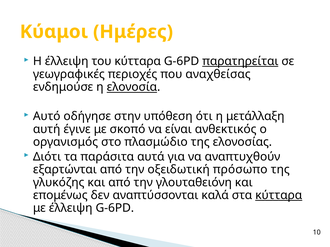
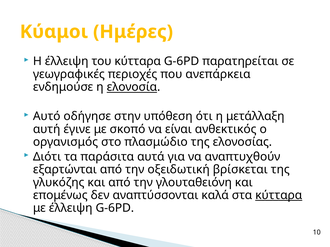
παρατηρείται underline: present -> none (240, 61)
αναχθείσας: αναχθείσας -> ανεπάρκεια (218, 74)
πρόσωπο: πρόσωπο -> βρίσκεται (240, 170)
